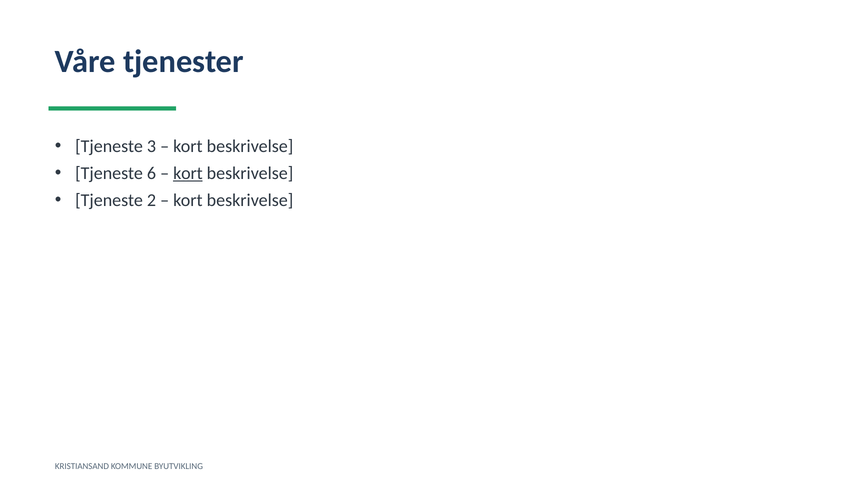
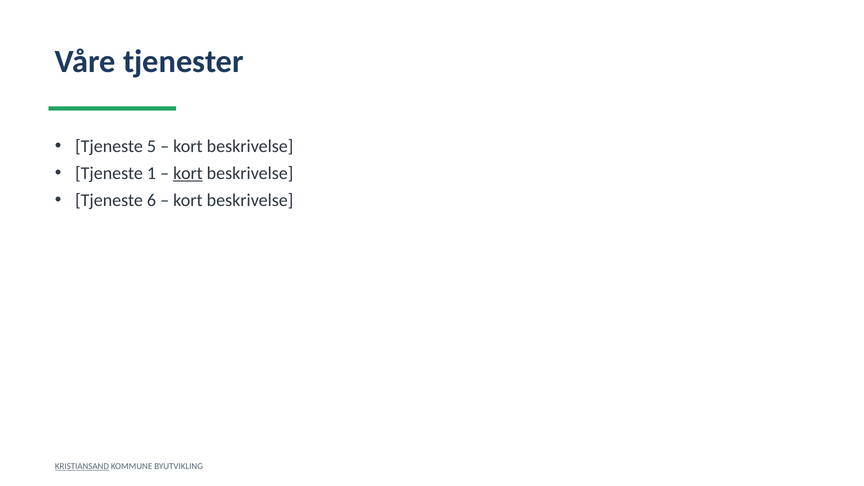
3: 3 -> 5 (151, 146)
6: 6 -> 1 (151, 173)
2: 2 -> 6 (151, 200)
KRISTIANSAND underline: none -> present (82, 466)
